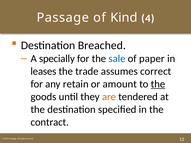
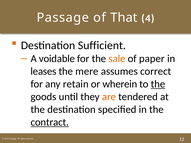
Kind: Kind -> That (124, 18)
Breached: Breached -> Sufficient (102, 45)
specially: specially -> voidable (57, 59)
sale colour: blue -> orange (117, 59)
trade: trade -> mere (87, 71)
amount: amount -> wherein (120, 84)
contract underline: none -> present (50, 122)
